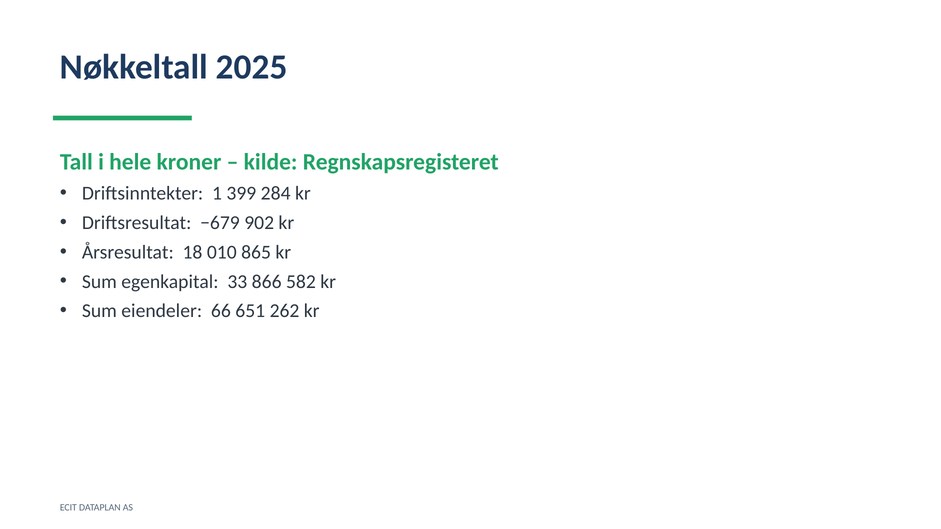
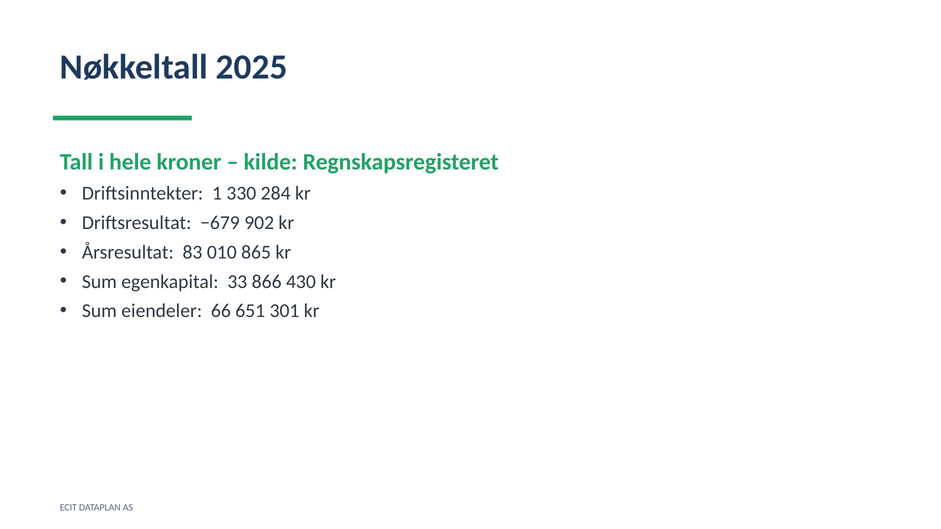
399: 399 -> 330 (241, 193)
18: 18 -> 83 (193, 252)
582: 582 -> 430 (301, 282)
262: 262 -> 301 (285, 311)
